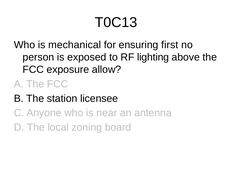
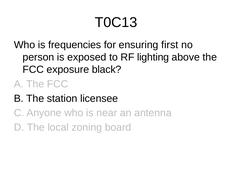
mechanical: mechanical -> frequencies (75, 45)
allow: allow -> black (107, 70)
